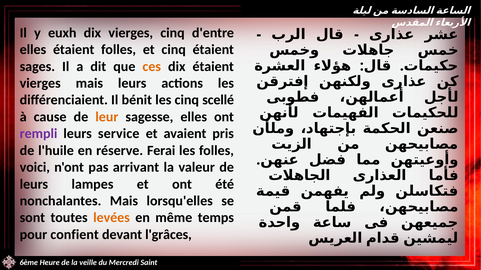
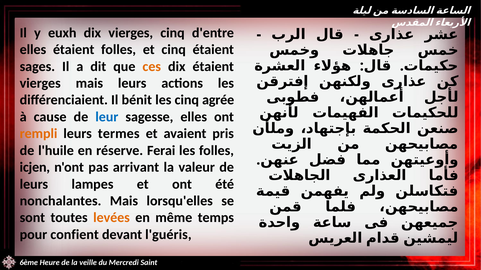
scellé: scellé -> agrée (218, 100)
leur colour: orange -> blue (107, 117)
rempli colour: purple -> orange (39, 134)
service: service -> termes (119, 134)
voici: voici -> icjen (35, 168)
l'grâces: l'grâces -> l'guéris (168, 235)
